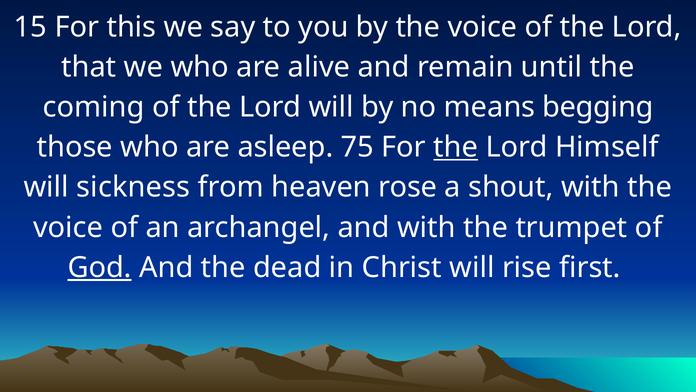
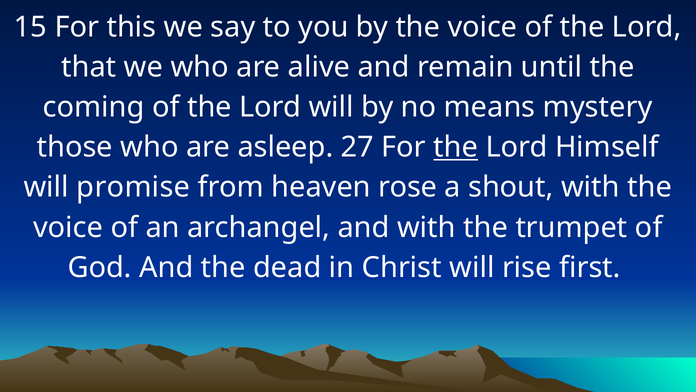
begging: begging -> mystery (598, 107)
75: 75 -> 27 (357, 147)
sickness: sickness -> promise (133, 187)
God underline: present -> none (100, 267)
